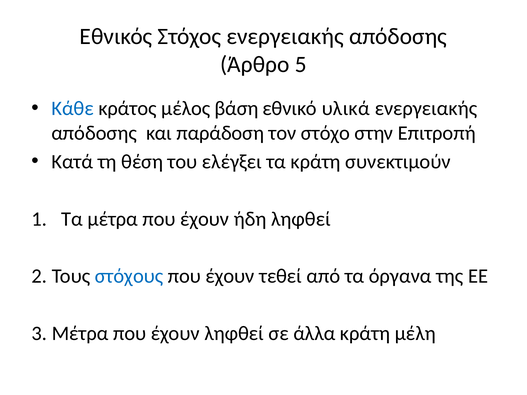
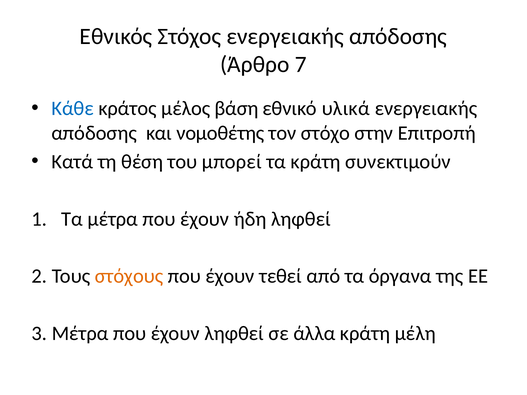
5: 5 -> 7 (301, 64)
παράδοση: παράδοση -> νομοθέτης (220, 133)
ελέγξει: ελέγξει -> μπορεί (232, 162)
στόχους colour: blue -> orange (129, 276)
